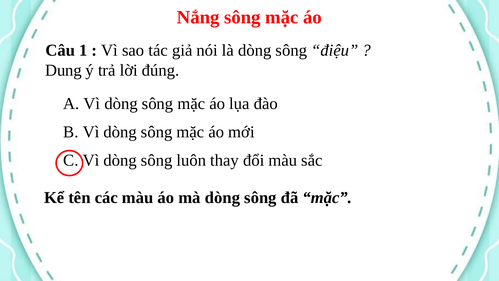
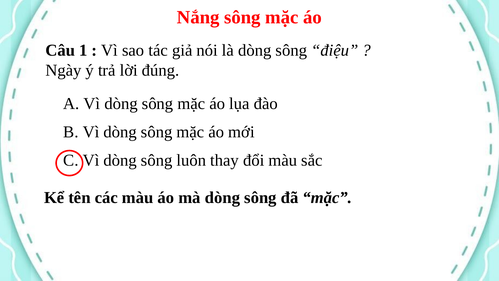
Dung: Dung -> Ngày (63, 70)
